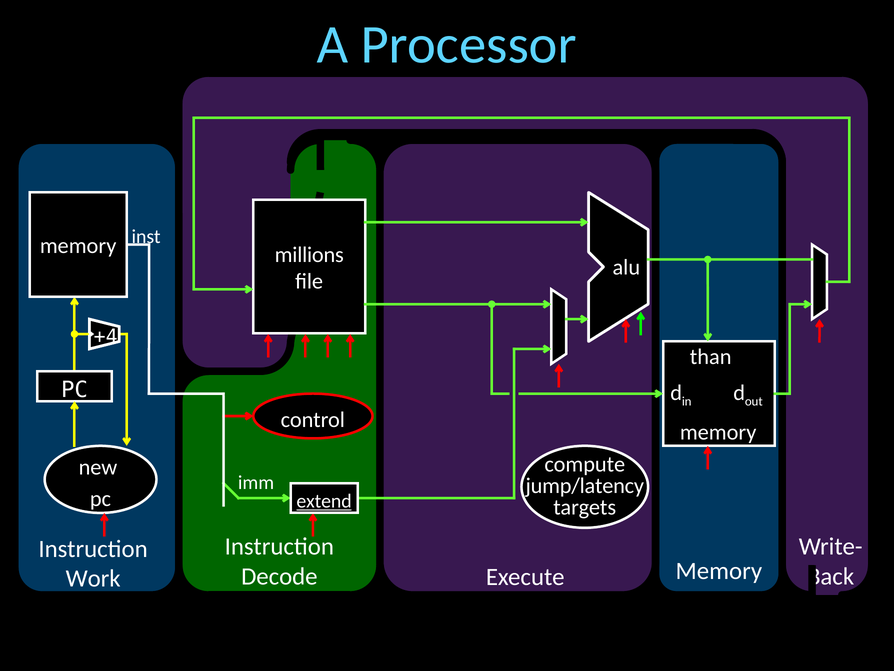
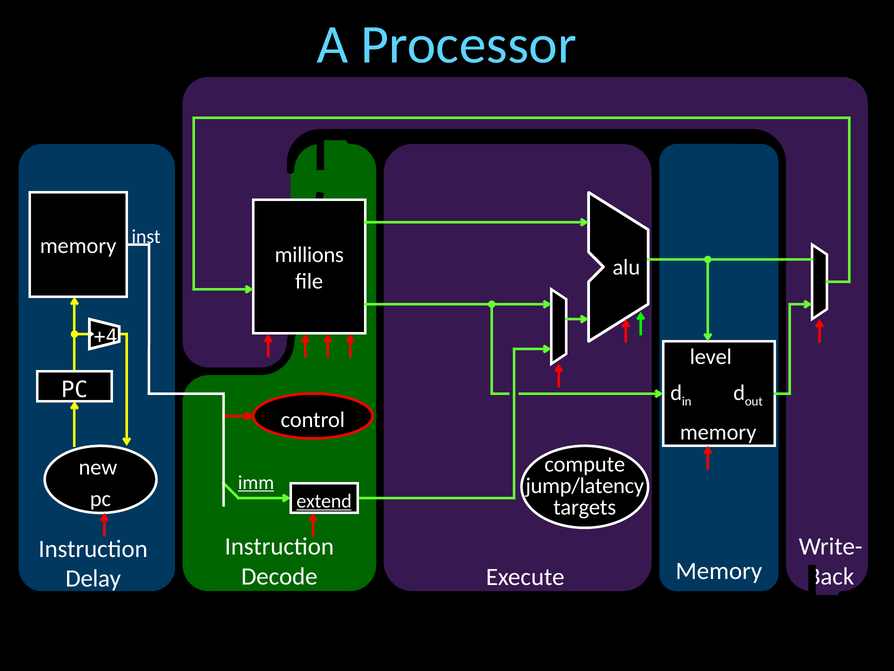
than: than -> level (711, 357)
imm underline: none -> present (256, 482)
Work: Work -> Delay (93, 578)
